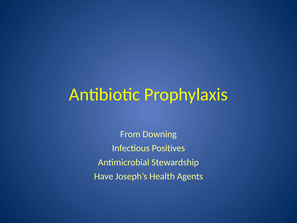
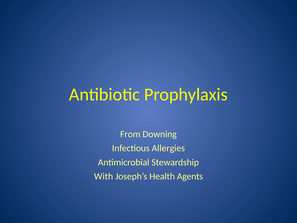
Positives: Positives -> Allergies (168, 148)
Have: Have -> With (104, 176)
